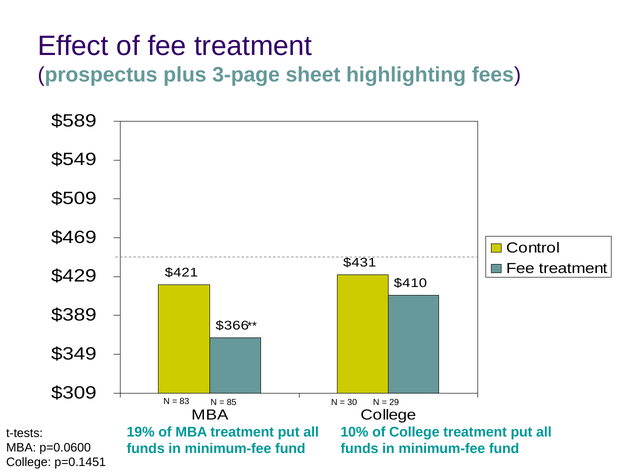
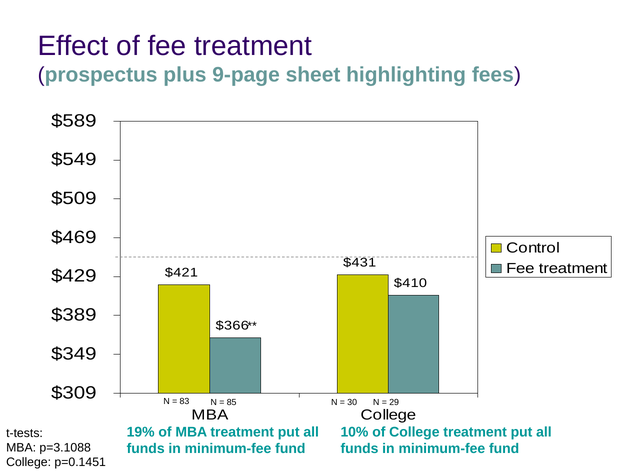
3-page: 3-page -> 9-page (246, 75)
p=0.0600: p=0.0600 -> p=3.1088 (65, 448)
